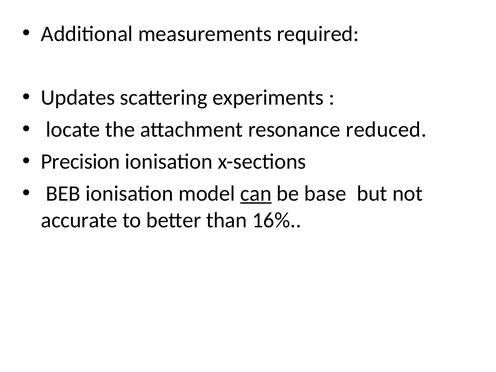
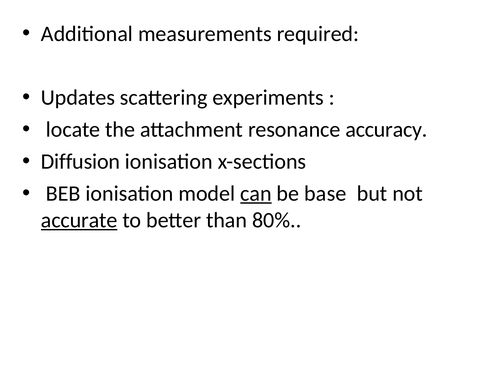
reduced: reduced -> accuracy (386, 130)
Precision: Precision -> Diffusion (80, 162)
accurate underline: none -> present (79, 220)
16%: 16% -> 80% (277, 220)
